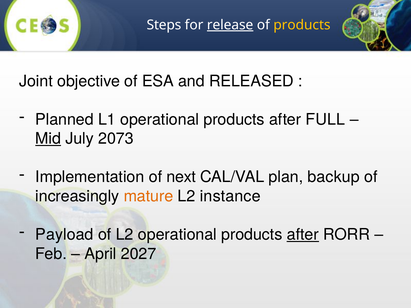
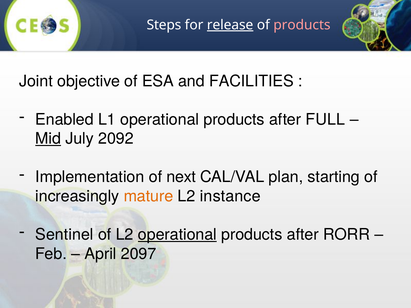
products colour: yellow -> pink (302, 25)
RELEASED: RELEASED -> FACILITIES (251, 81)
Planned: Planned -> Enabled (64, 120)
2073: 2073 -> 2092 (116, 139)
backup: backup -> starting (334, 177)
Payload: Payload -> Sentinel (64, 235)
operational underline: none -> present (177, 235)
after underline: present -> none (303, 235)
2027: 2027 -> 2097 (139, 254)
